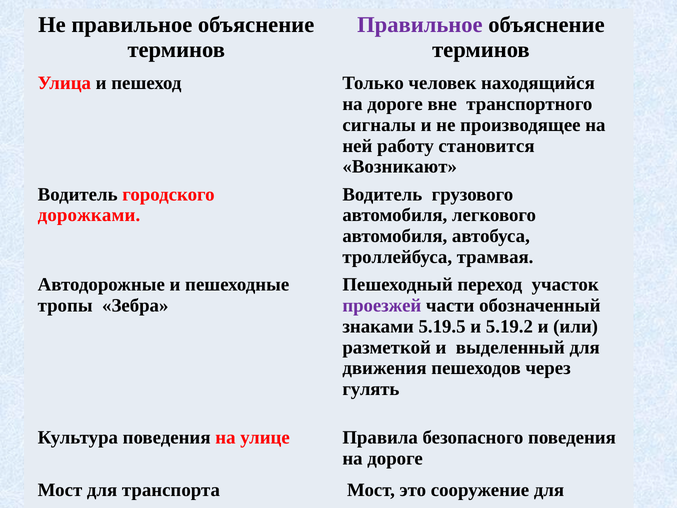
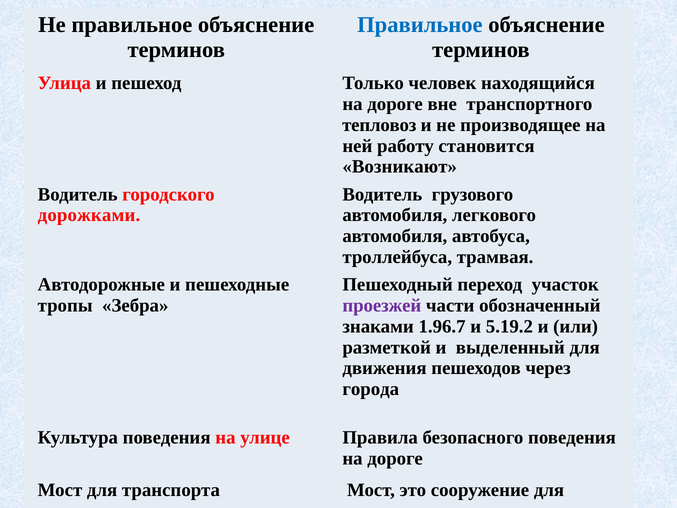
Правильное colour: purple -> blue (420, 25)
сигналы: сигналы -> тепловоз (379, 125)
5.19.5: 5.19.5 -> 1.96.7 (442, 326)
гулять: гулять -> города (371, 389)
